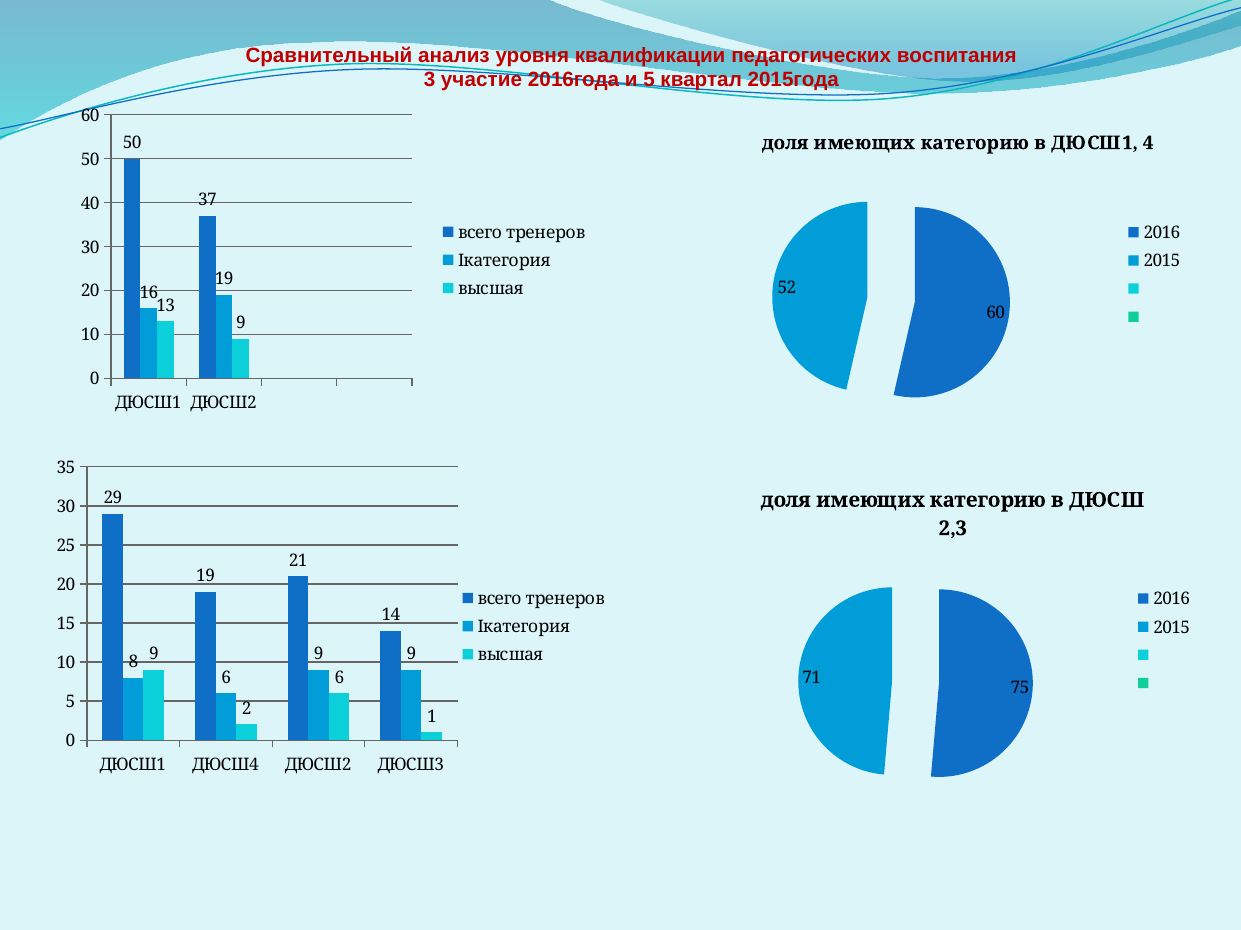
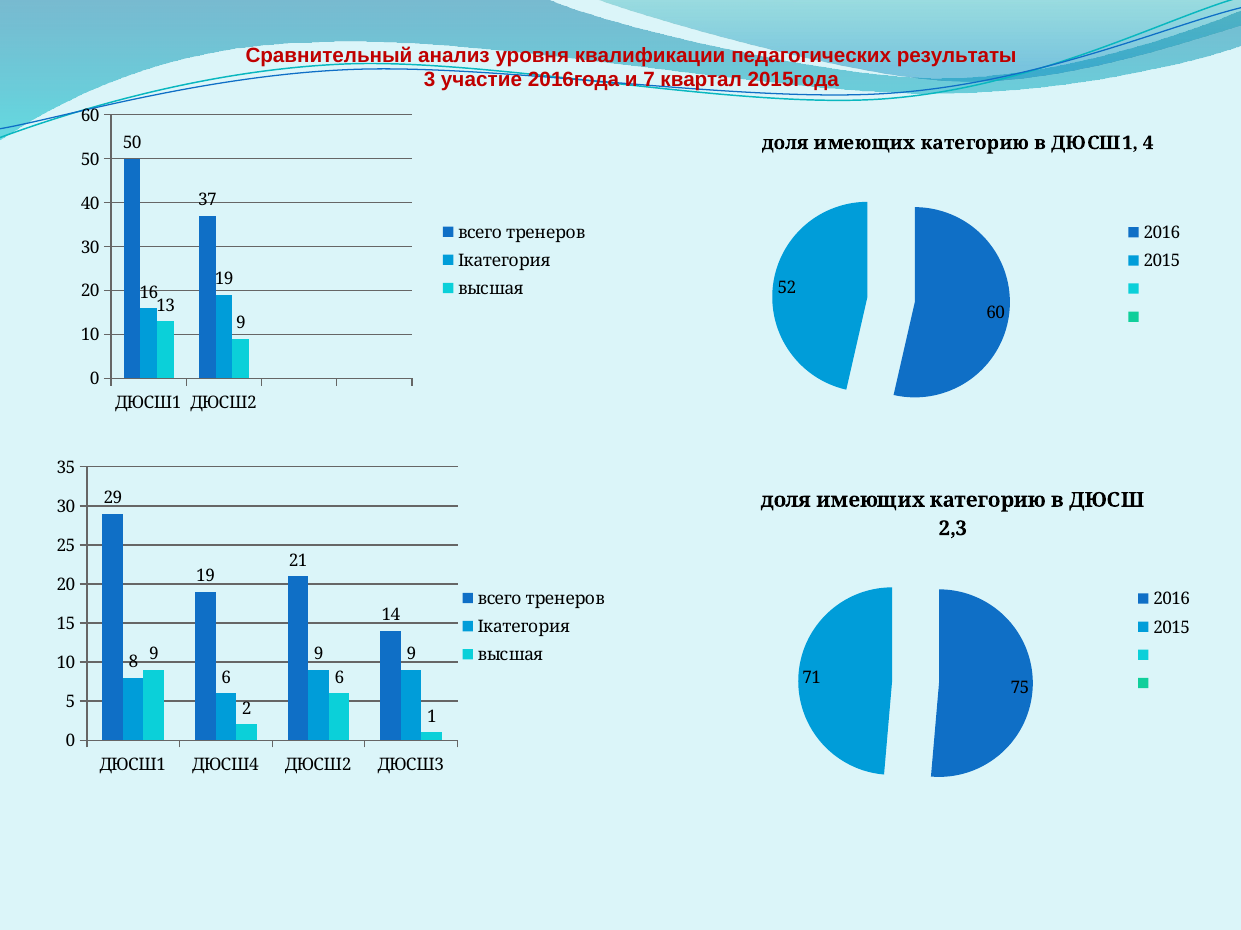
воспитания: воспитания -> результаты (957, 55)
и 5: 5 -> 7 (649, 80)
